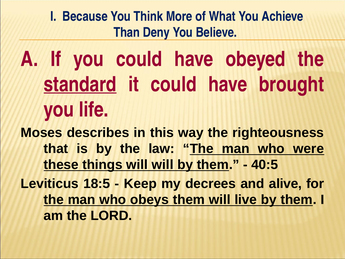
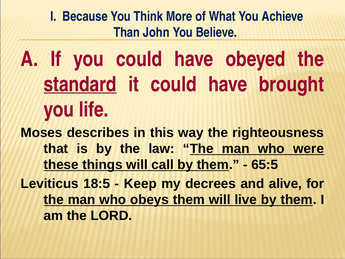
Deny: Deny -> John (156, 33)
will will: will -> call (163, 165)
40:5: 40:5 -> 65:5 (265, 165)
